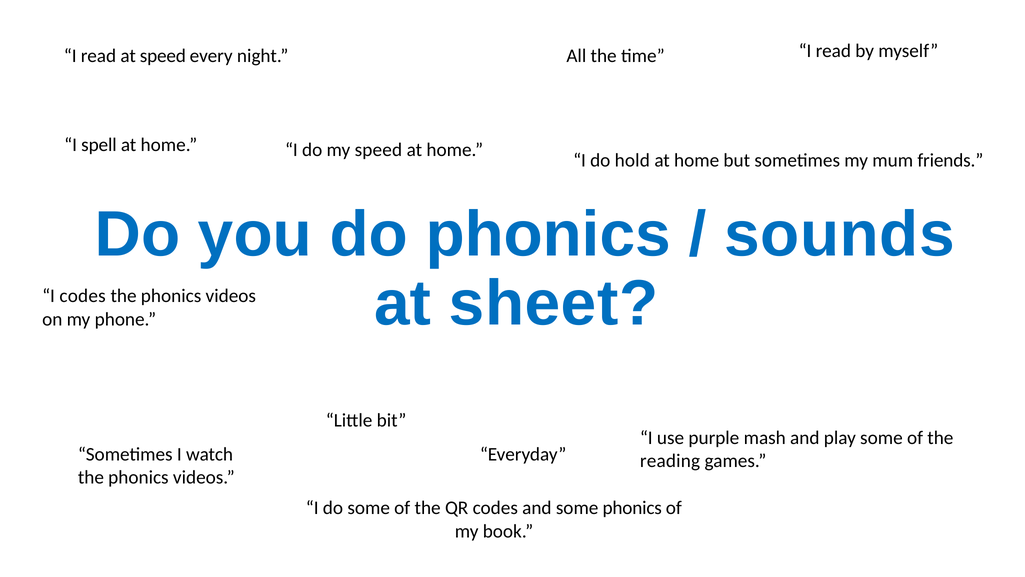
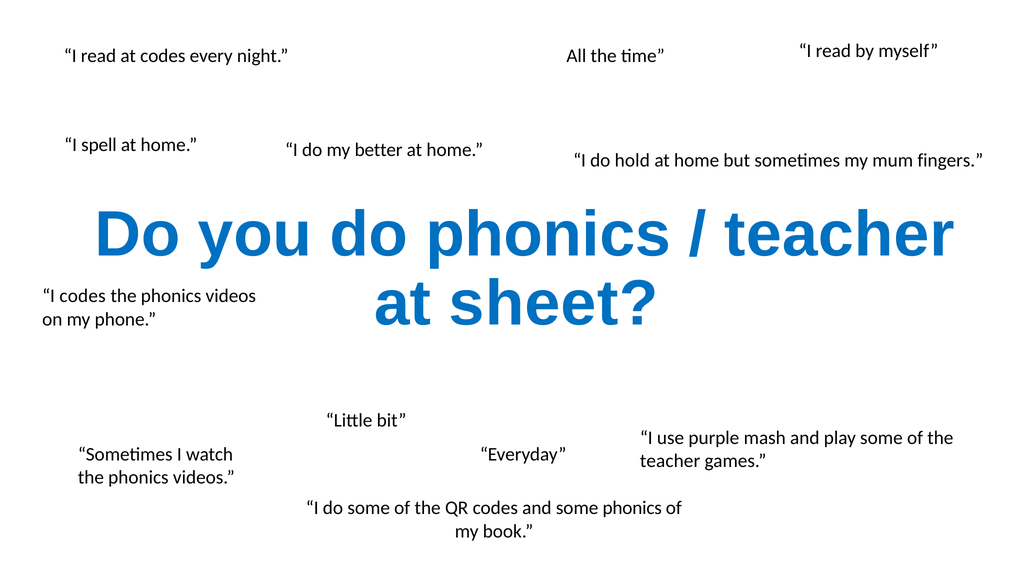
at speed: speed -> codes (163, 56)
my speed: speed -> better (379, 150)
friends: friends -> fingers (950, 160)
sounds: sounds -> teacher (840, 234)
reading: reading -> teacher (670, 461)
